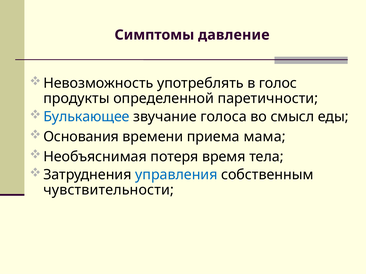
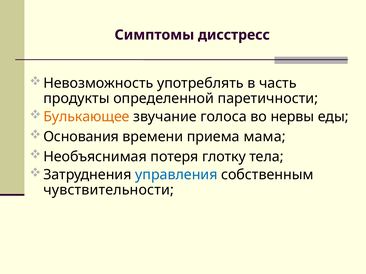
давление: давление -> дисстресс (234, 35)
голос: голос -> часть (278, 83)
Булькающее colour: blue -> orange (86, 117)
смысл: смысл -> нервы (292, 117)
время: время -> глотку (224, 157)
